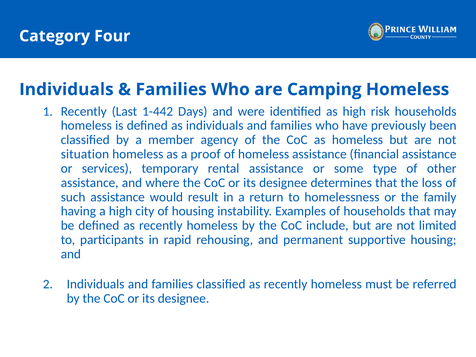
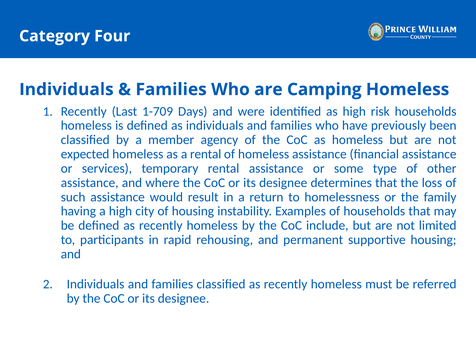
1-442: 1-442 -> 1-709 (158, 111)
situation: situation -> expected (85, 154)
a proof: proof -> rental (206, 154)
